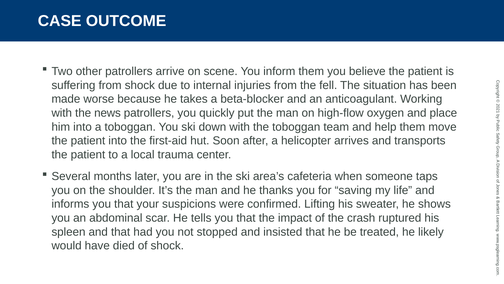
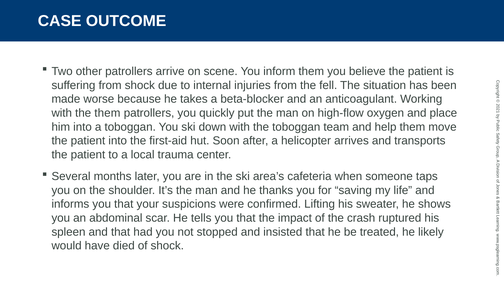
the news: news -> them (107, 113)
